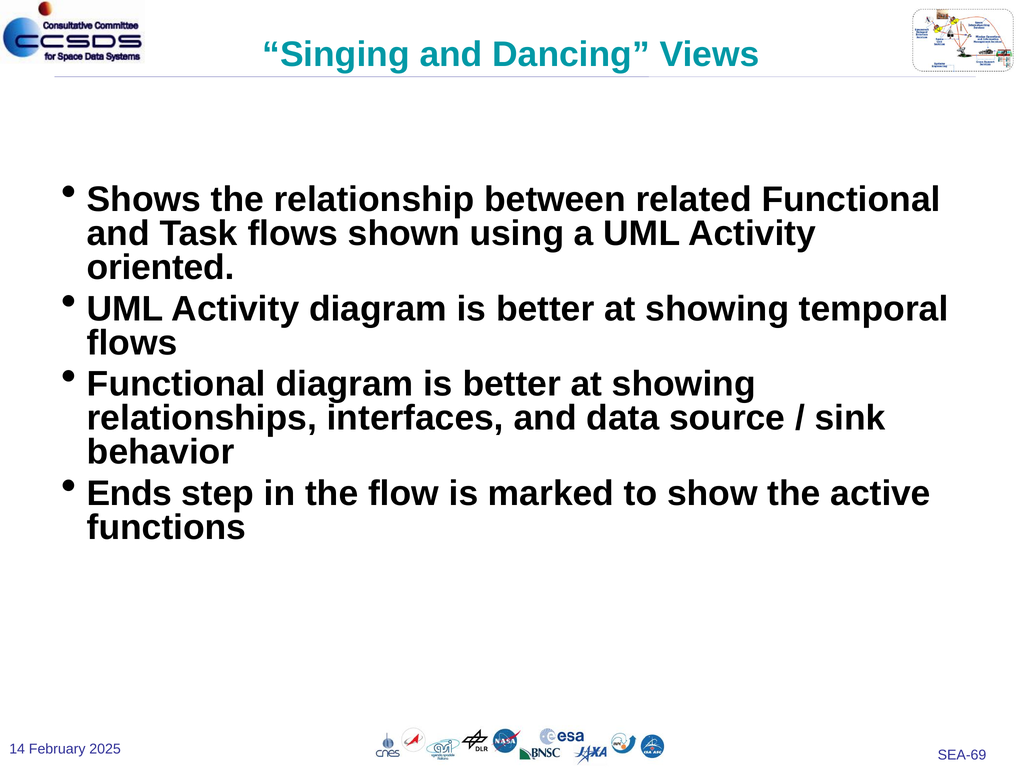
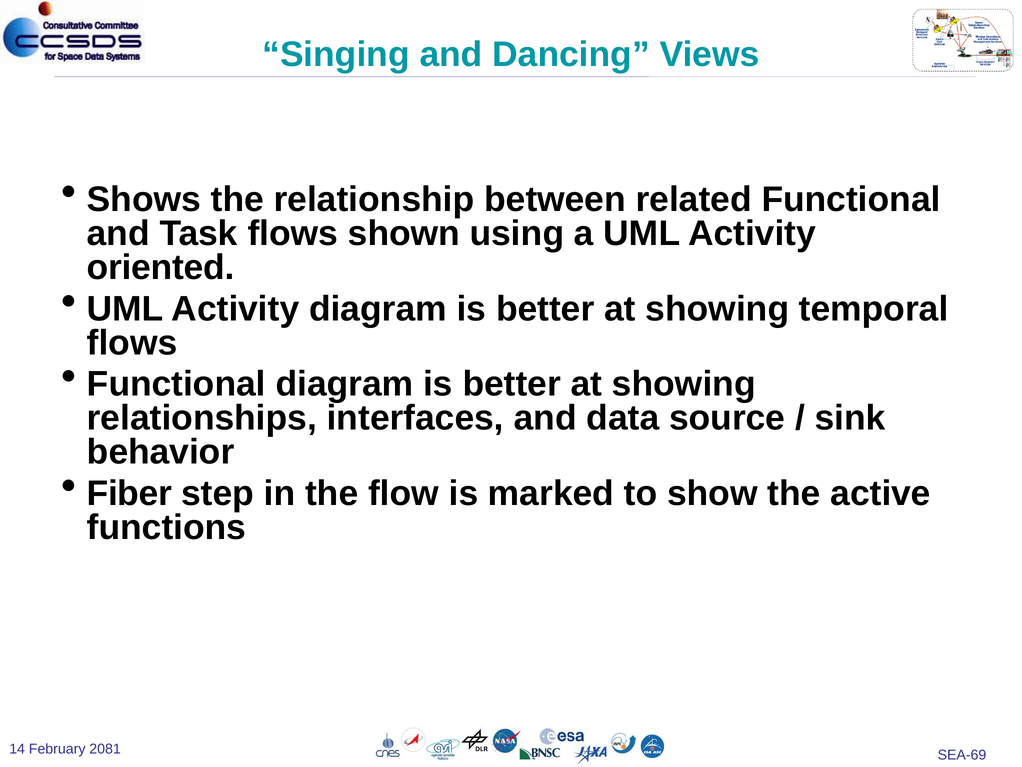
Ends: Ends -> Fiber (129, 493)
2025: 2025 -> 2081 (105, 748)
